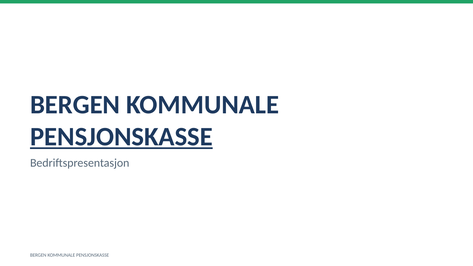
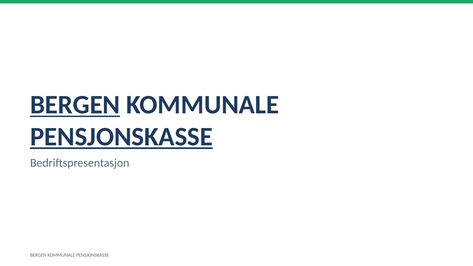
BERGEN underline: none -> present (75, 105)
